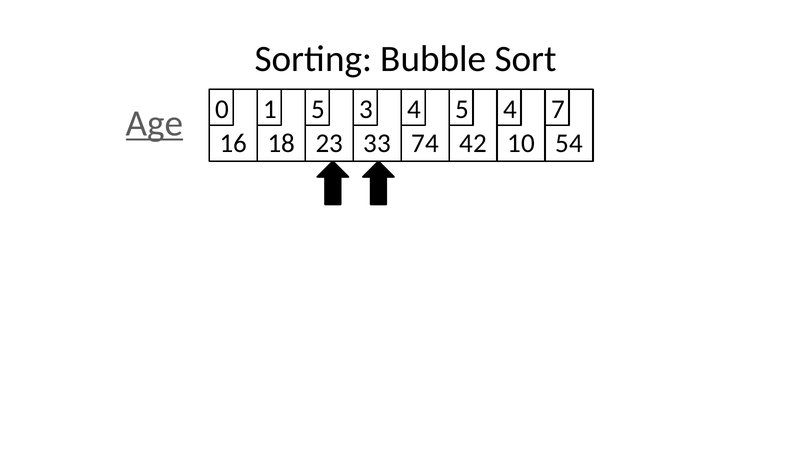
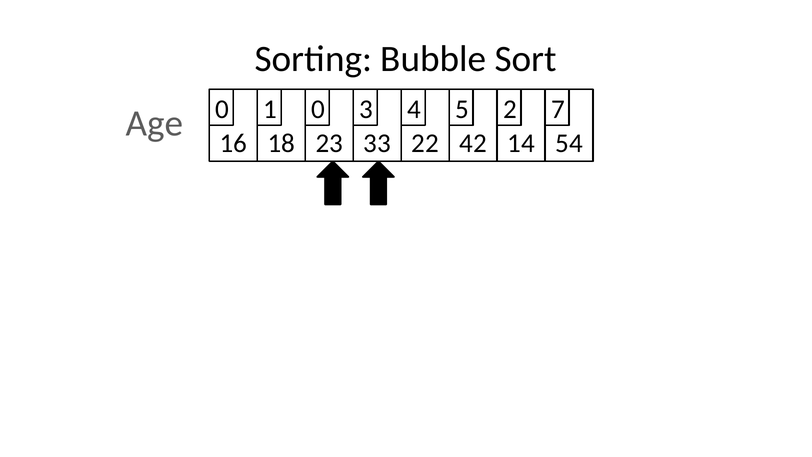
1 5: 5 -> 0 (318, 109)
5 4: 4 -> 2 (510, 109)
Age underline: present -> none (154, 124)
74: 74 -> 22 (425, 143)
10: 10 -> 14 (521, 143)
